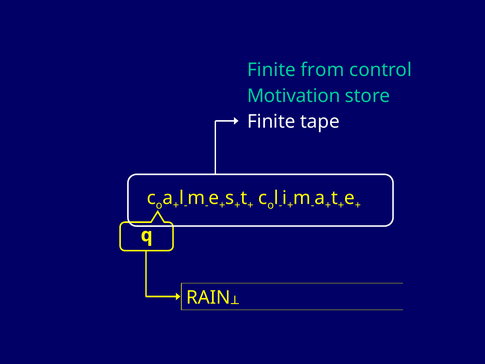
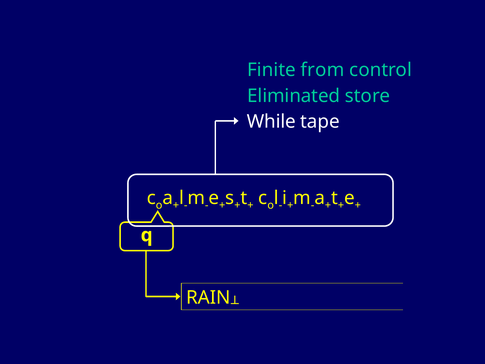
Motivation: Motivation -> Eliminated (294, 96)
Finite: Finite -> While (271, 122)
